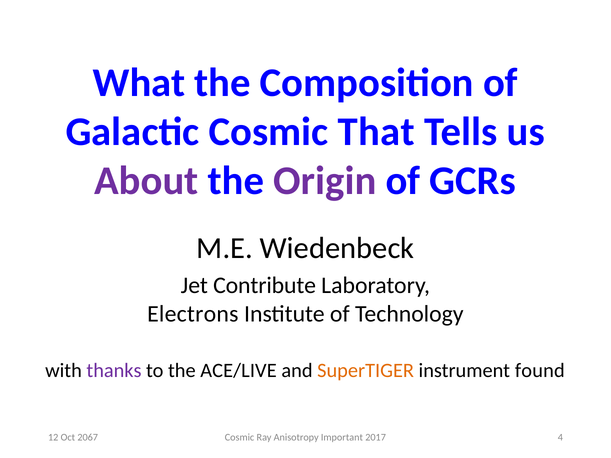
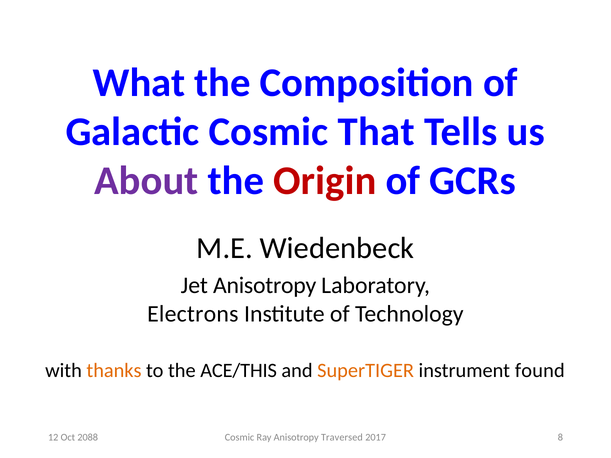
Origin colour: purple -> red (325, 181)
Jet Contribute: Contribute -> Anisotropy (265, 286)
thanks colour: purple -> orange (114, 371)
ACE/LIVE: ACE/LIVE -> ACE/THIS (239, 371)
Important: Important -> Traversed (342, 438)
4: 4 -> 8 (560, 438)
2067: 2067 -> 2088 (88, 438)
